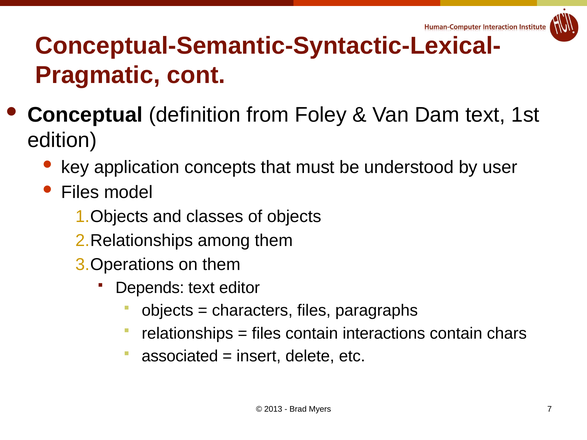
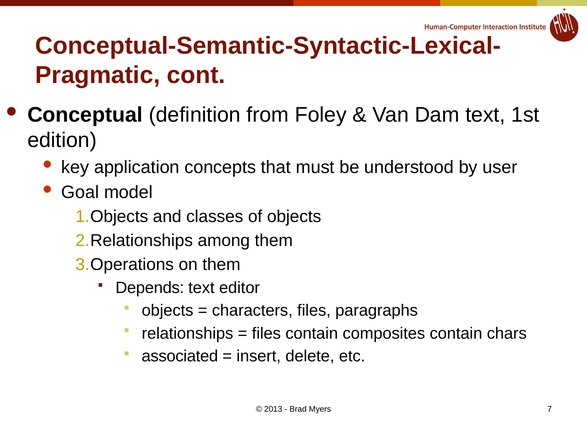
Files: Files -> Goal (80, 192)
interactions: interactions -> composites (384, 334)
